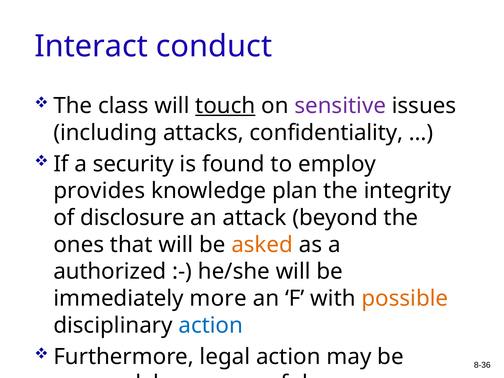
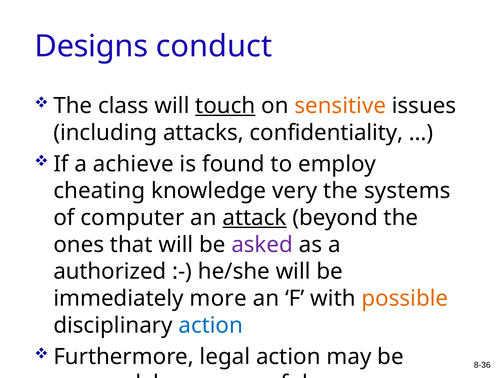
Interact: Interact -> Designs (91, 46)
sensitive colour: purple -> orange (340, 106)
security: security -> achieve (133, 164)
provides: provides -> cheating (99, 191)
knowledge plan: plan -> very (295, 191)
integrity: integrity -> systems (407, 191)
disclosure: disclosure -> computer (132, 218)
attack underline: none -> present (255, 218)
asked colour: orange -> purple (262, 245)
